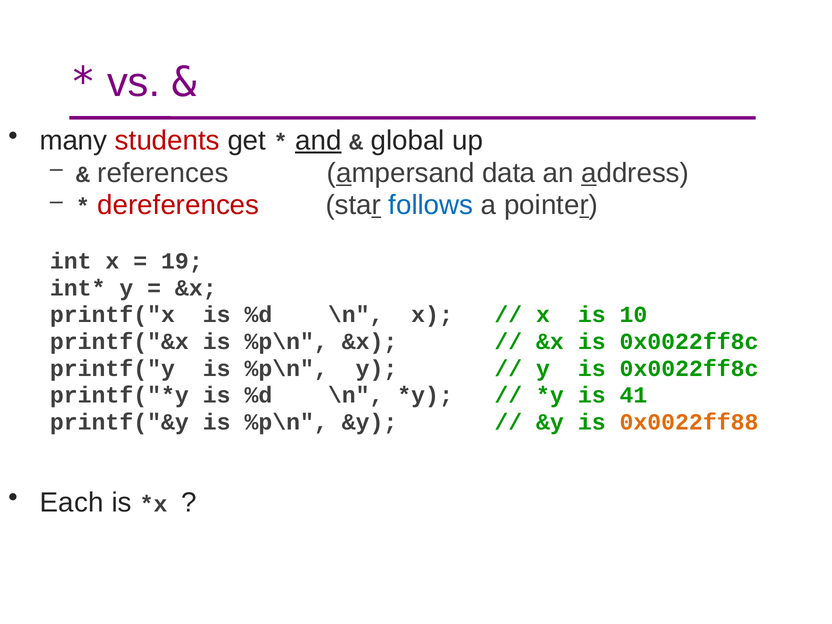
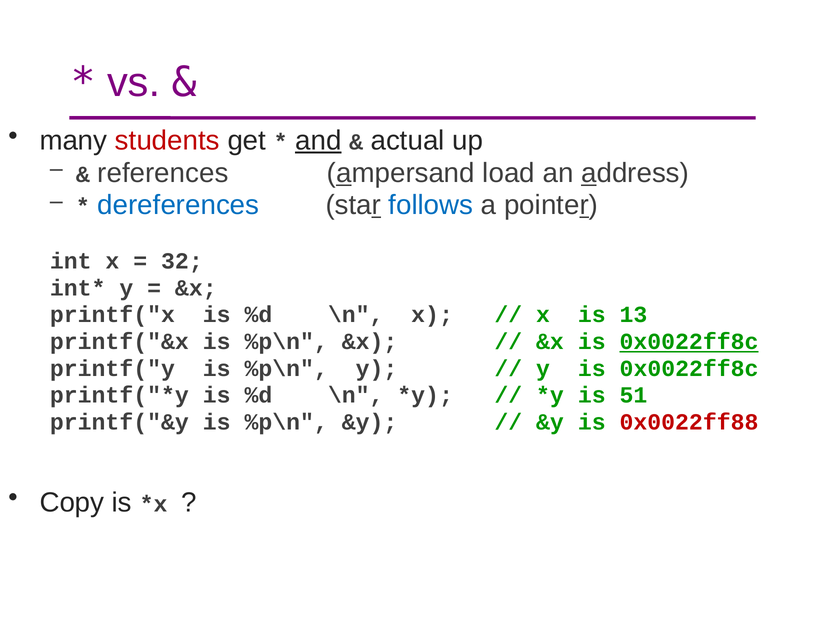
global: global -> actual (408, 141)
data: data -> load (509, 173)
dereferences colour: red -> blue (178, 205)
19: 19 -> 32 (182, 261)
10: 10 -> 13 (633, 315)
0x0022ff8c underline: none -> present (689, 342)
41: 41 -> 51 (633, 395)
0x0022ff88 colour: orange -> red (689, 422)
Each: Each -> Copy (72, 503)
